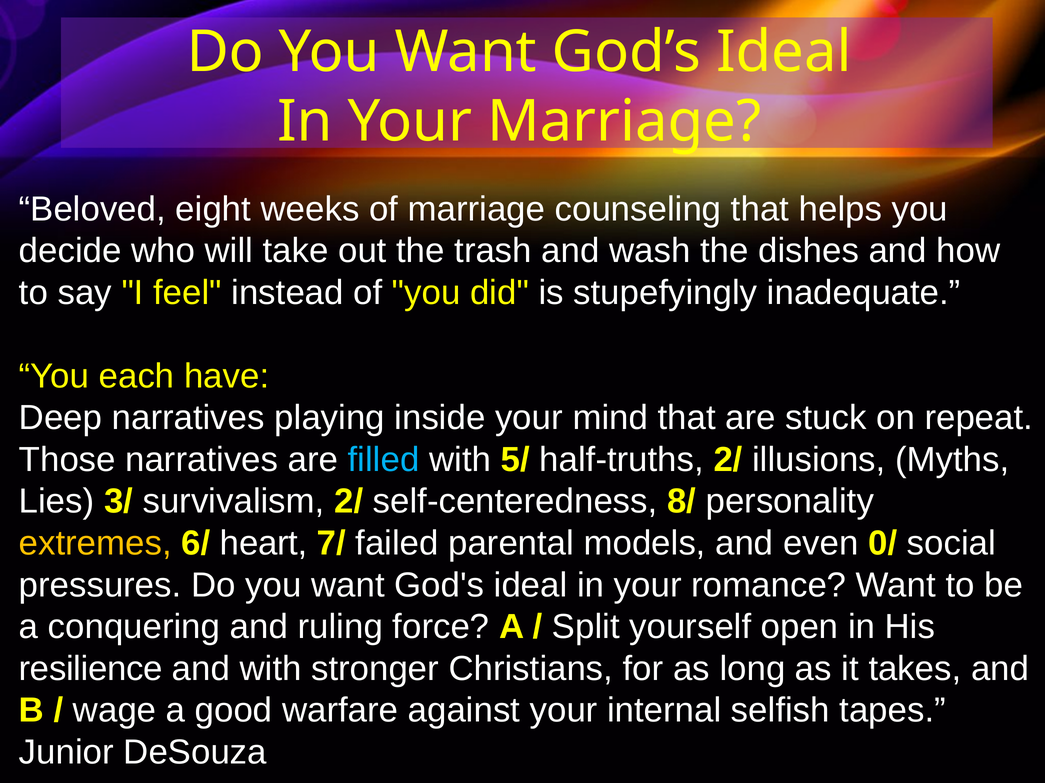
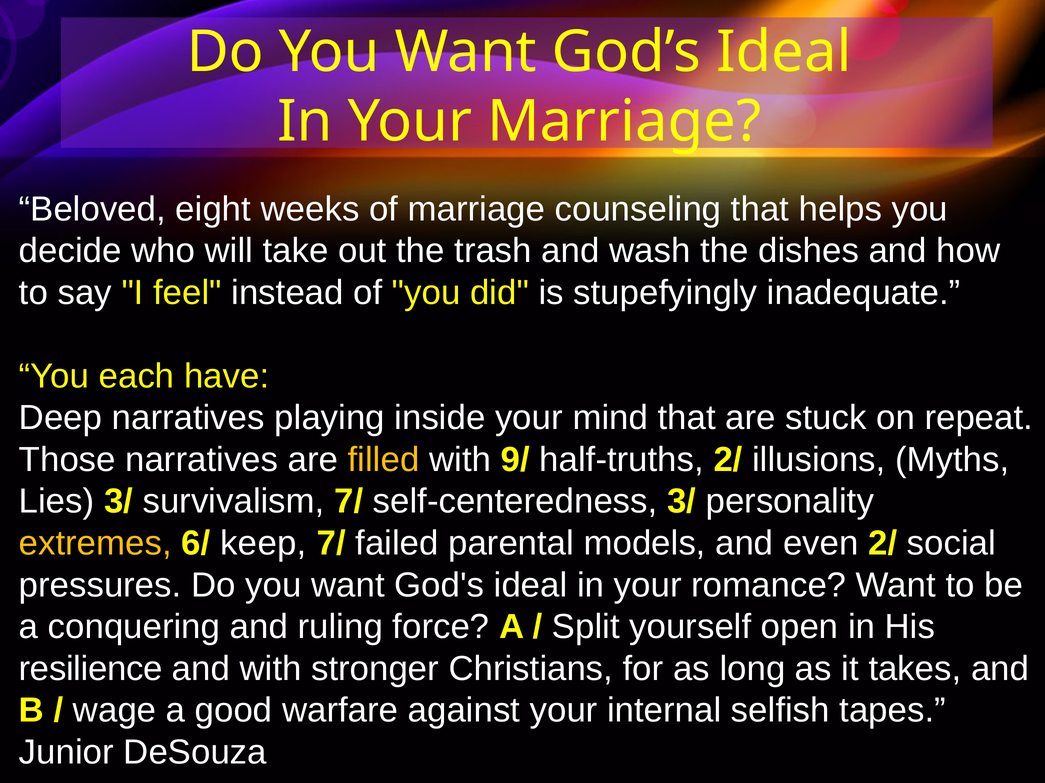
filled colour: light blue -> yellow (384, 460)
5/: 5/ -> 9/ (515, 460)
survivalism 2/: 2/ -> 7/ (349, 502)
self-centeredness 8/: 8/ -> 3/ (682, 502)
heart: heart -> keep (263, 544)
even 0/: 0/ -> 2/ (883, 544)
